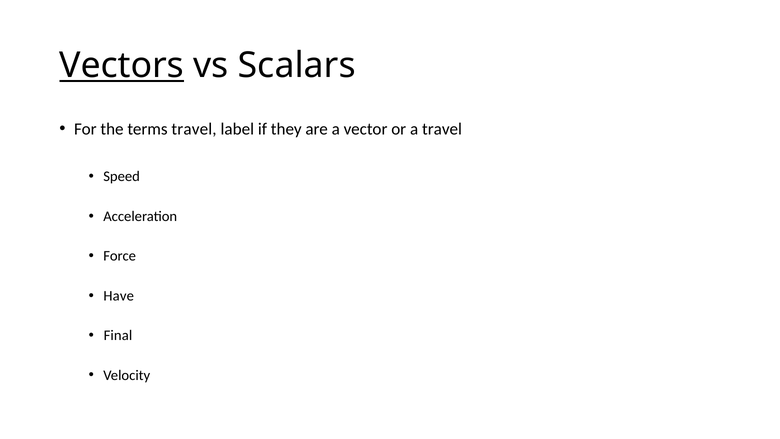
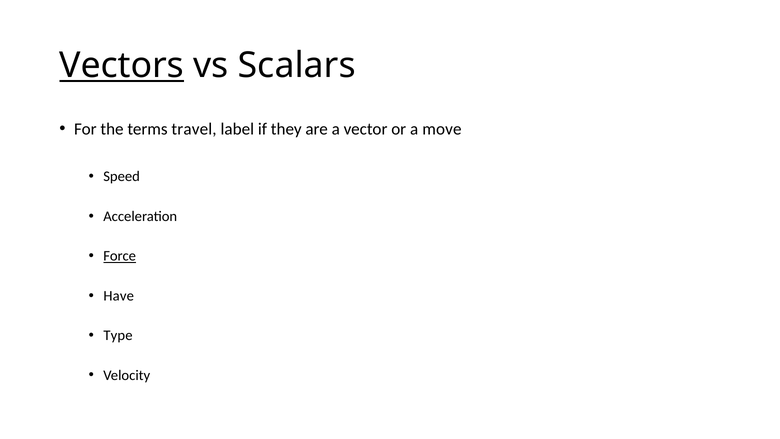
a travel: travel -> move (442, 129)
Force underline: none -> present (120, 256)
Final: Final -> Type (118, 335)
